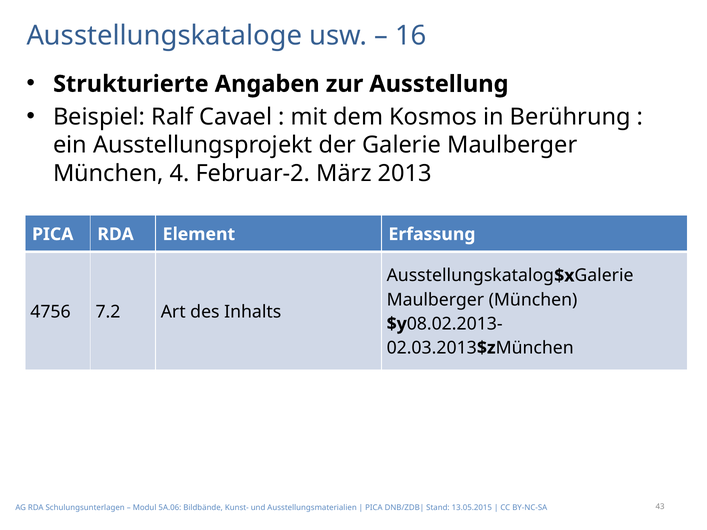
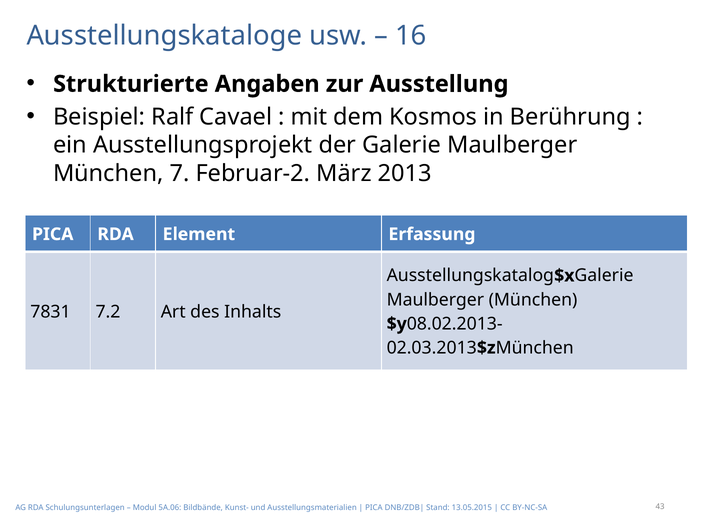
4: 4 -> 7 (180, 174)
4756: 4756 -> 7831 (50, 312)
